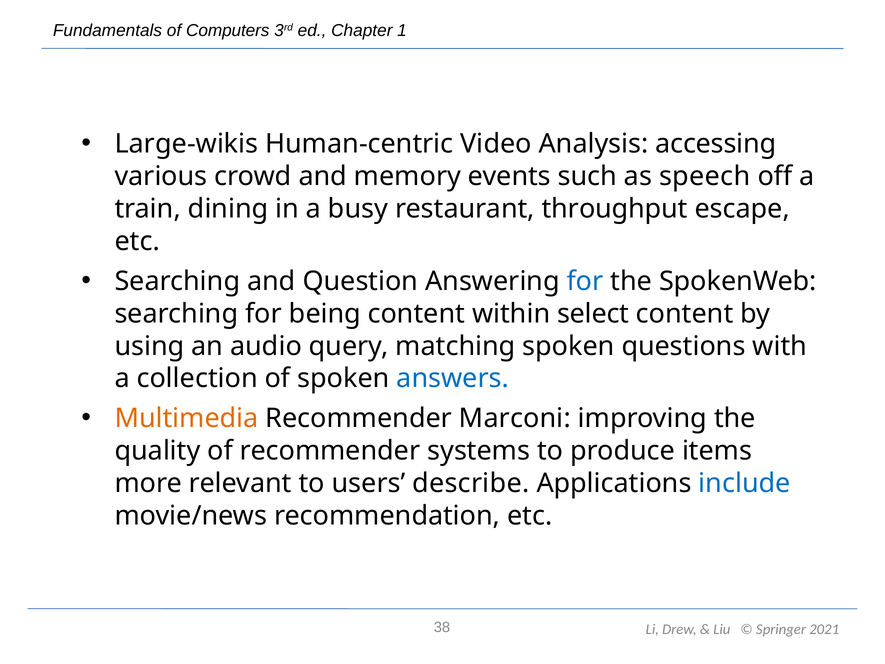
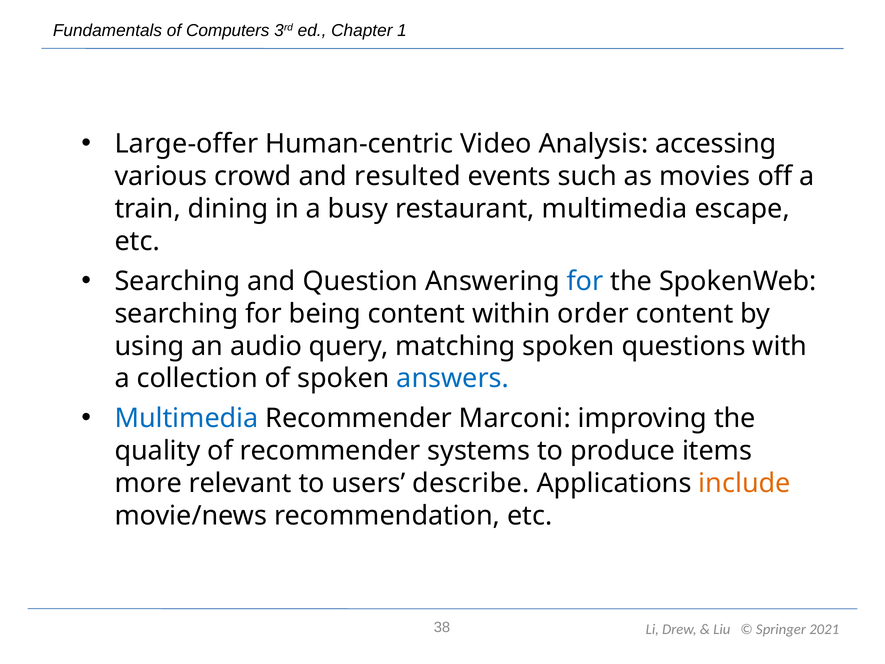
Large-wikis: Large-wikis -> Large-offer (186, 144)
memory: memory -> resulted (407, 176)
speech: speech -> movies (705, 176)
restaurant throughput: throughput -> multimedia (615, 209)
select: select -> order (593, 314)
Multimedia colour: orange -> blue (187, 418)
include colour: blue -> orange (745, 483)
